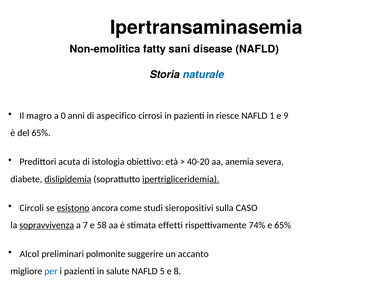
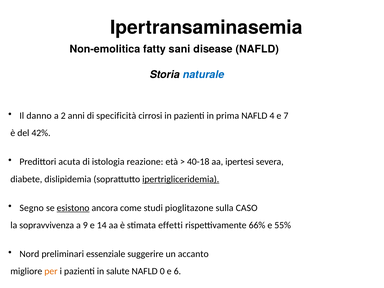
magro: magro -> danno (39, 116)
0: 0 -> 2 (63, 116)
aspecifico: aspecifico -> specificità (116, 116)
riesce: riesce -> prima (228, 116)
1: 1 -> 4 (272, 116)
9: 9 -> 7 (286, 116)
del 65%: 65% -> 42% (41, 133)
obiettivo: obiettivo -> reazione (145, 162)
40-20: 40-20 -> 40-18 (198, 162)
anemia: anemia -> ipertesi (240, 162)
dislipidemia underline: present -> none (68, 179)
Circoli: Circoli -> Segno (32, 208)
sieropositivi: sieropositivi -> pioglitazone (189, 208)
sopravvivenza underline: present -> none (47, 225)
7: 7 -> 9 (85, 225)
58: 58 -> 14 (102, 225)
74%: 74% -> 66% (257, 225)
e 65%: 65% -> 55% (283, 225)
Alcol: Alcol -> Nord (29, 254)
polmonite: polmonite -> essenziale (106, 254)
per colour: blue -> orange (51, 271)
5: 5 -> 0 (162, 271)
8: 8 -> 6 (177, 271)
